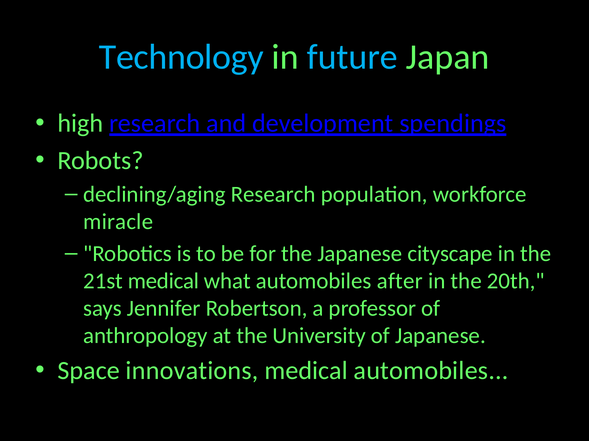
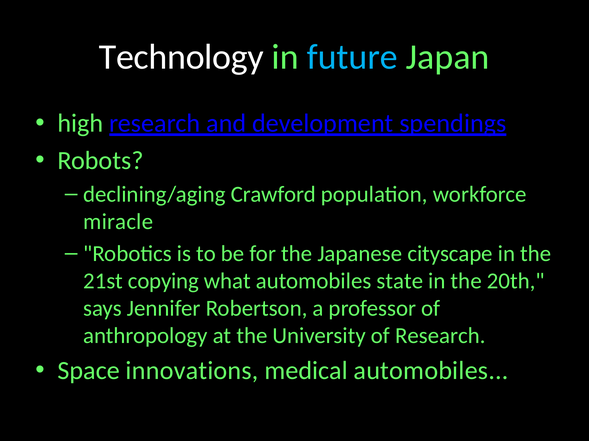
Technology colour: light blue -> white (181, 57)
declining/aging Research: Research -> Crawford (273, 195)
21st medical: medical -> copying (163, 281)
after: after -> state (400, 281)
of Japanese: Japanese -> Research (440, 336)
